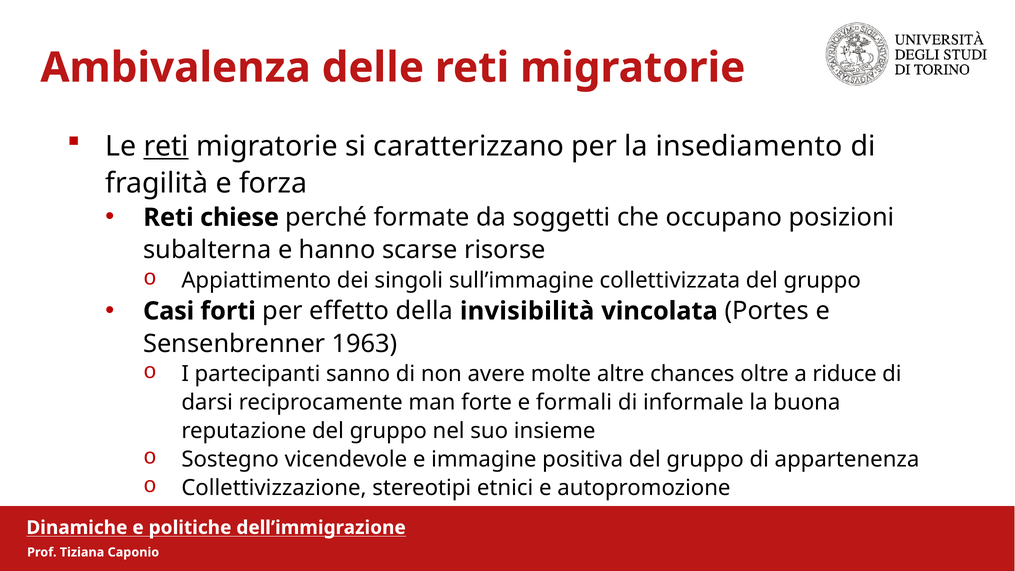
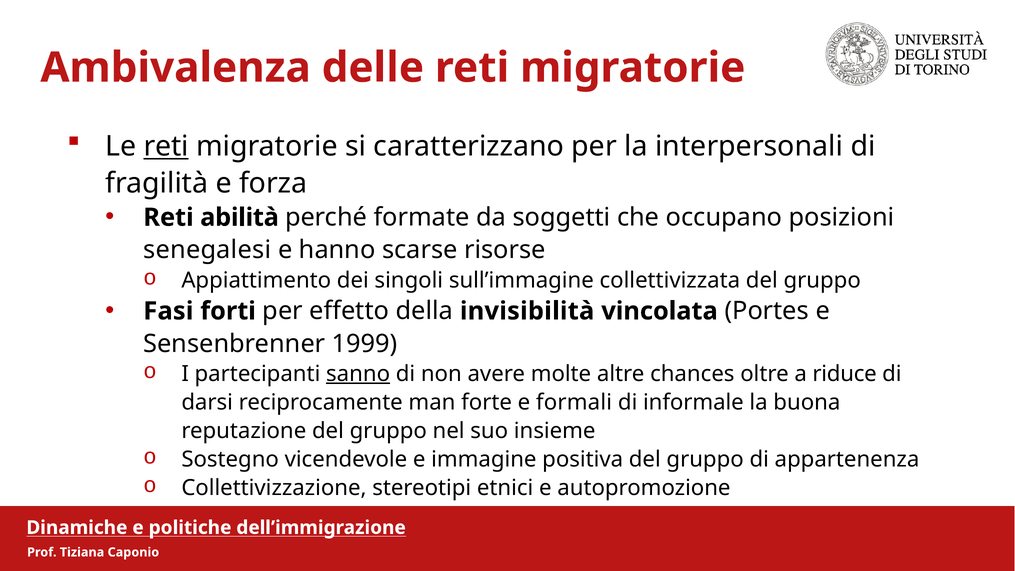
insediamento: insediamento -> interpersonali (749, 146)
chiese: chiese -> abilità (240, 217)
subalterna: subalterna -> senegalesi (207, 250)
Casi: Casi -> Fasi (168, 311)
1963: 1963 -> 1999 (365, 344)
sanno underline: none -> present (358, 374)
